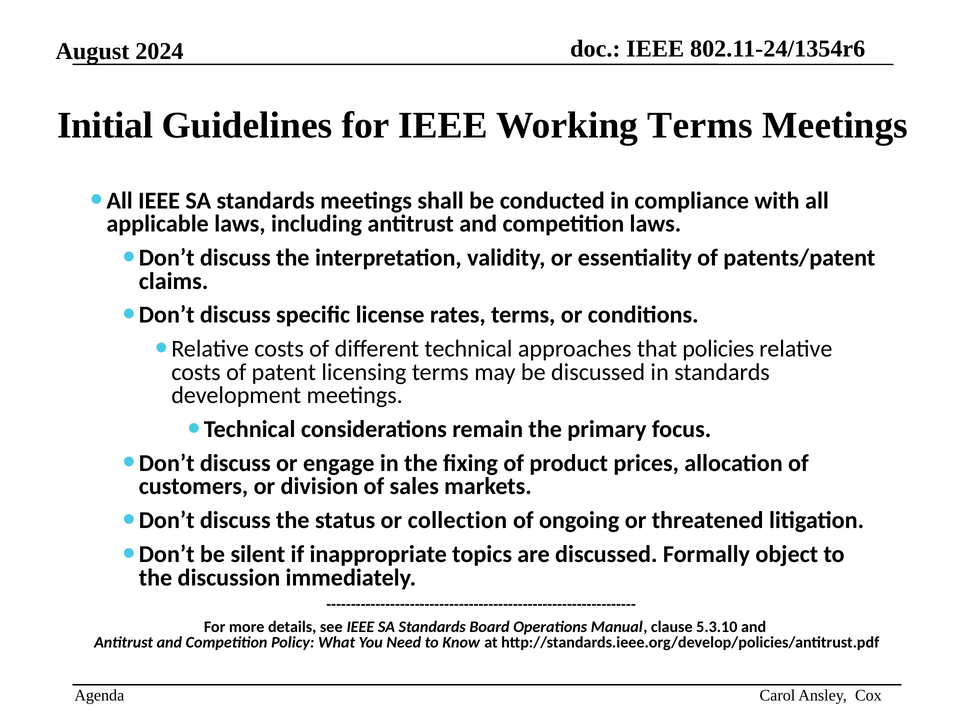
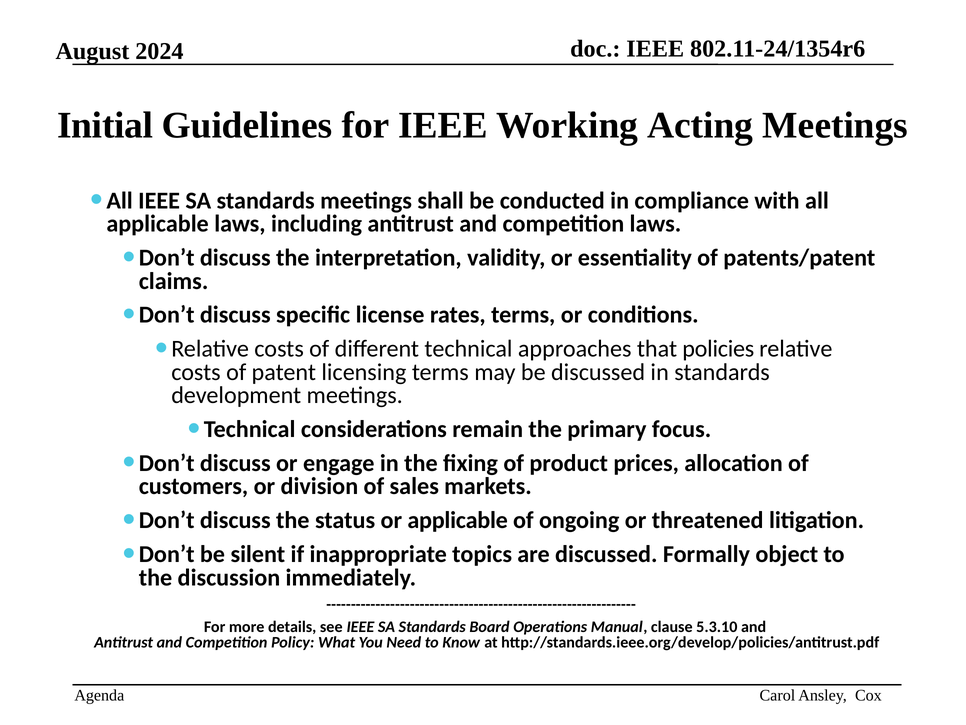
Working Terms: Terms -> Acting (700, 125)
or collection: collection -> applicable (458, 520)
